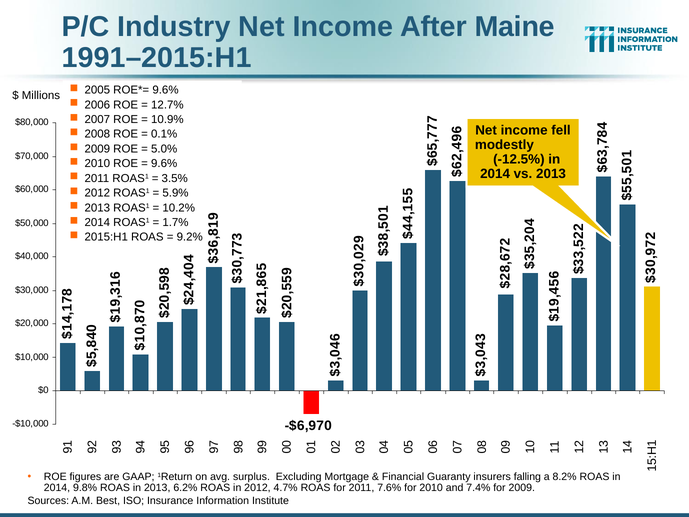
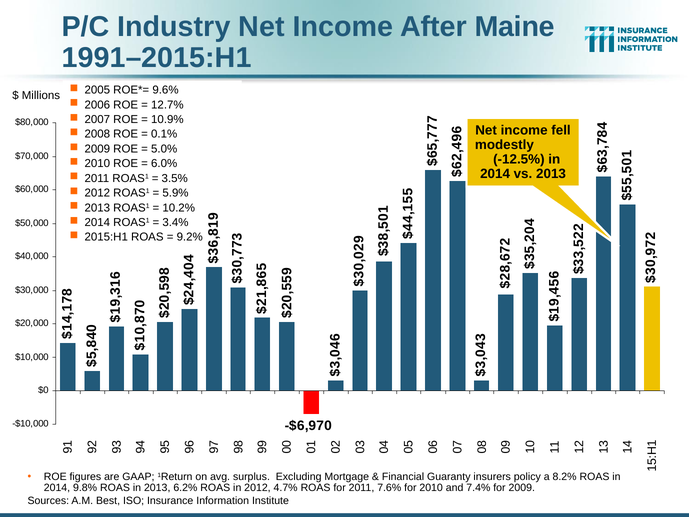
9.6%: 9.6% -> 6.0% (164, 164)
1.7%: 1.7% -> 3.4% (175, 222)
falling: falling -> policy (527, 477)
